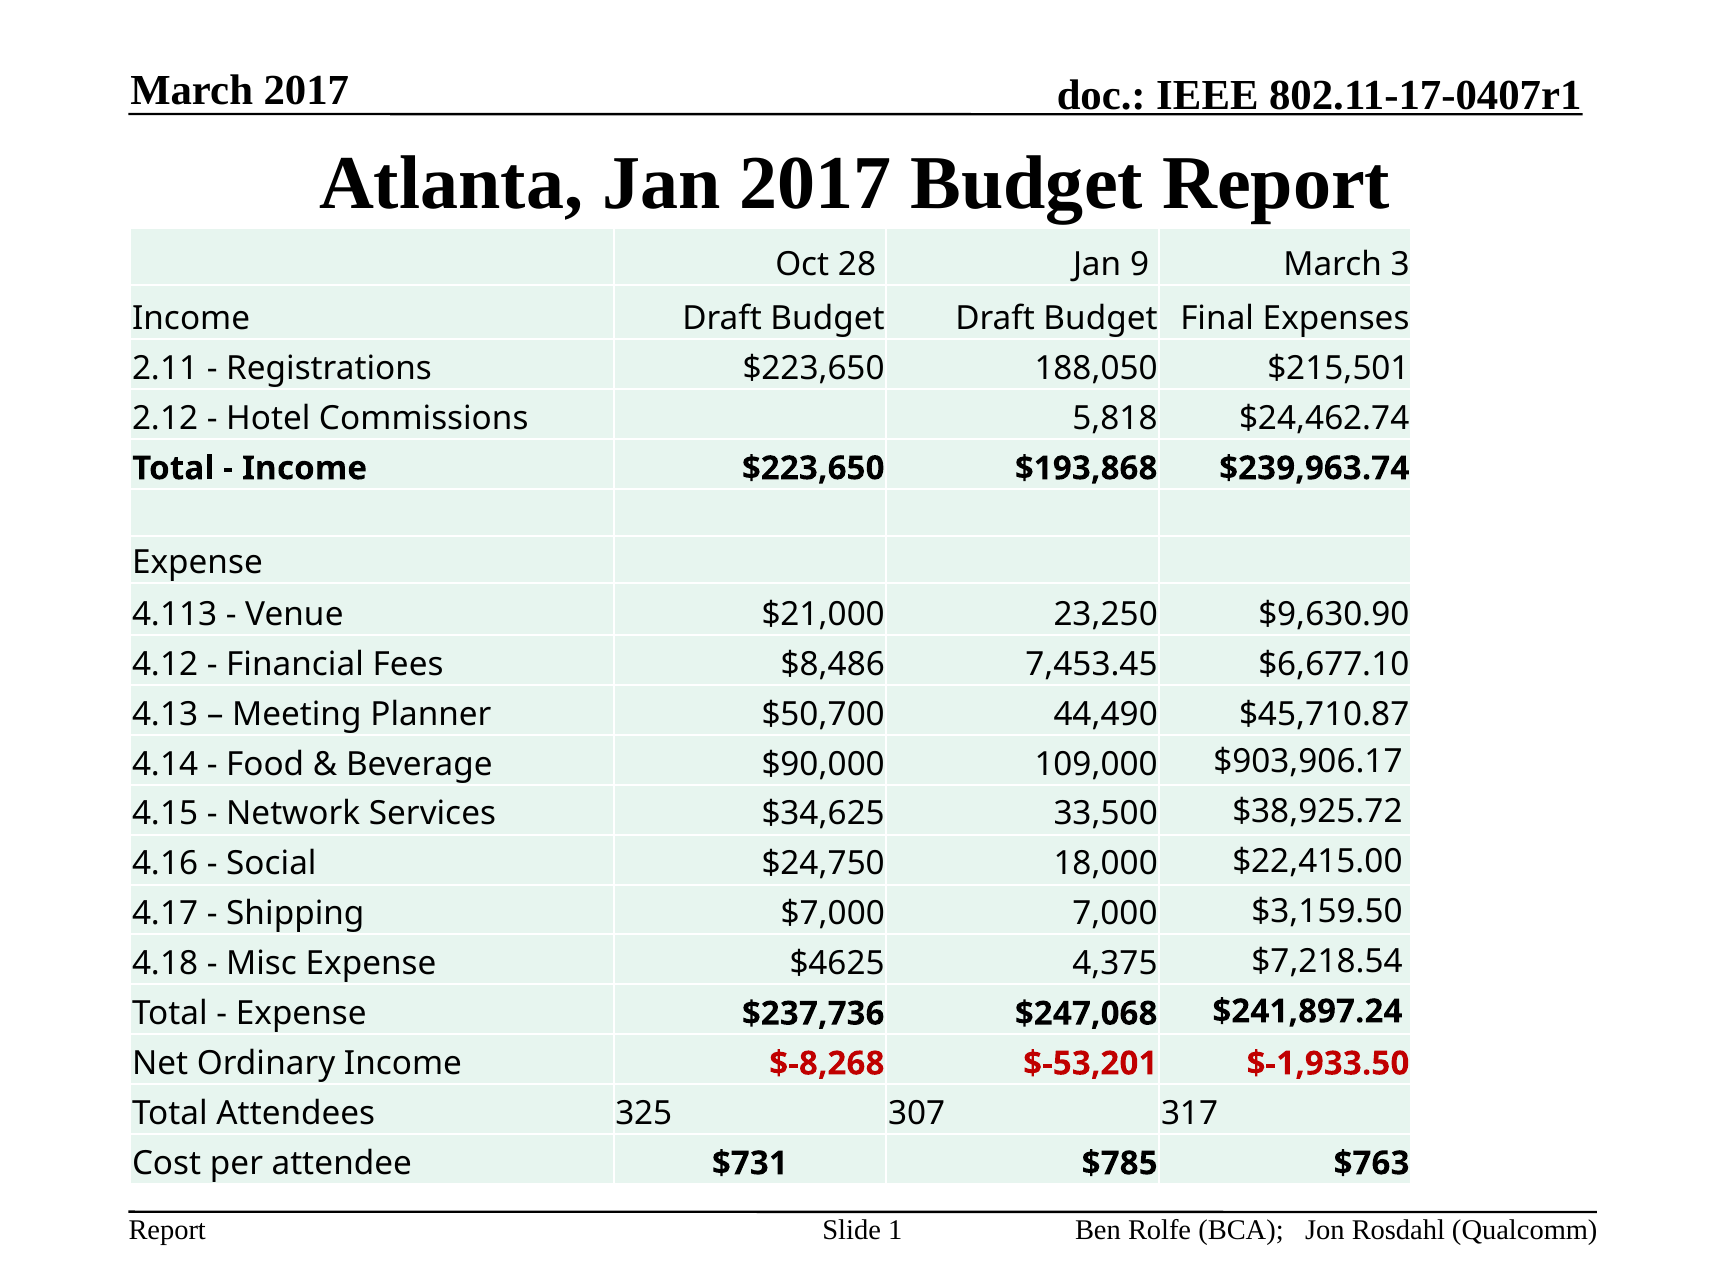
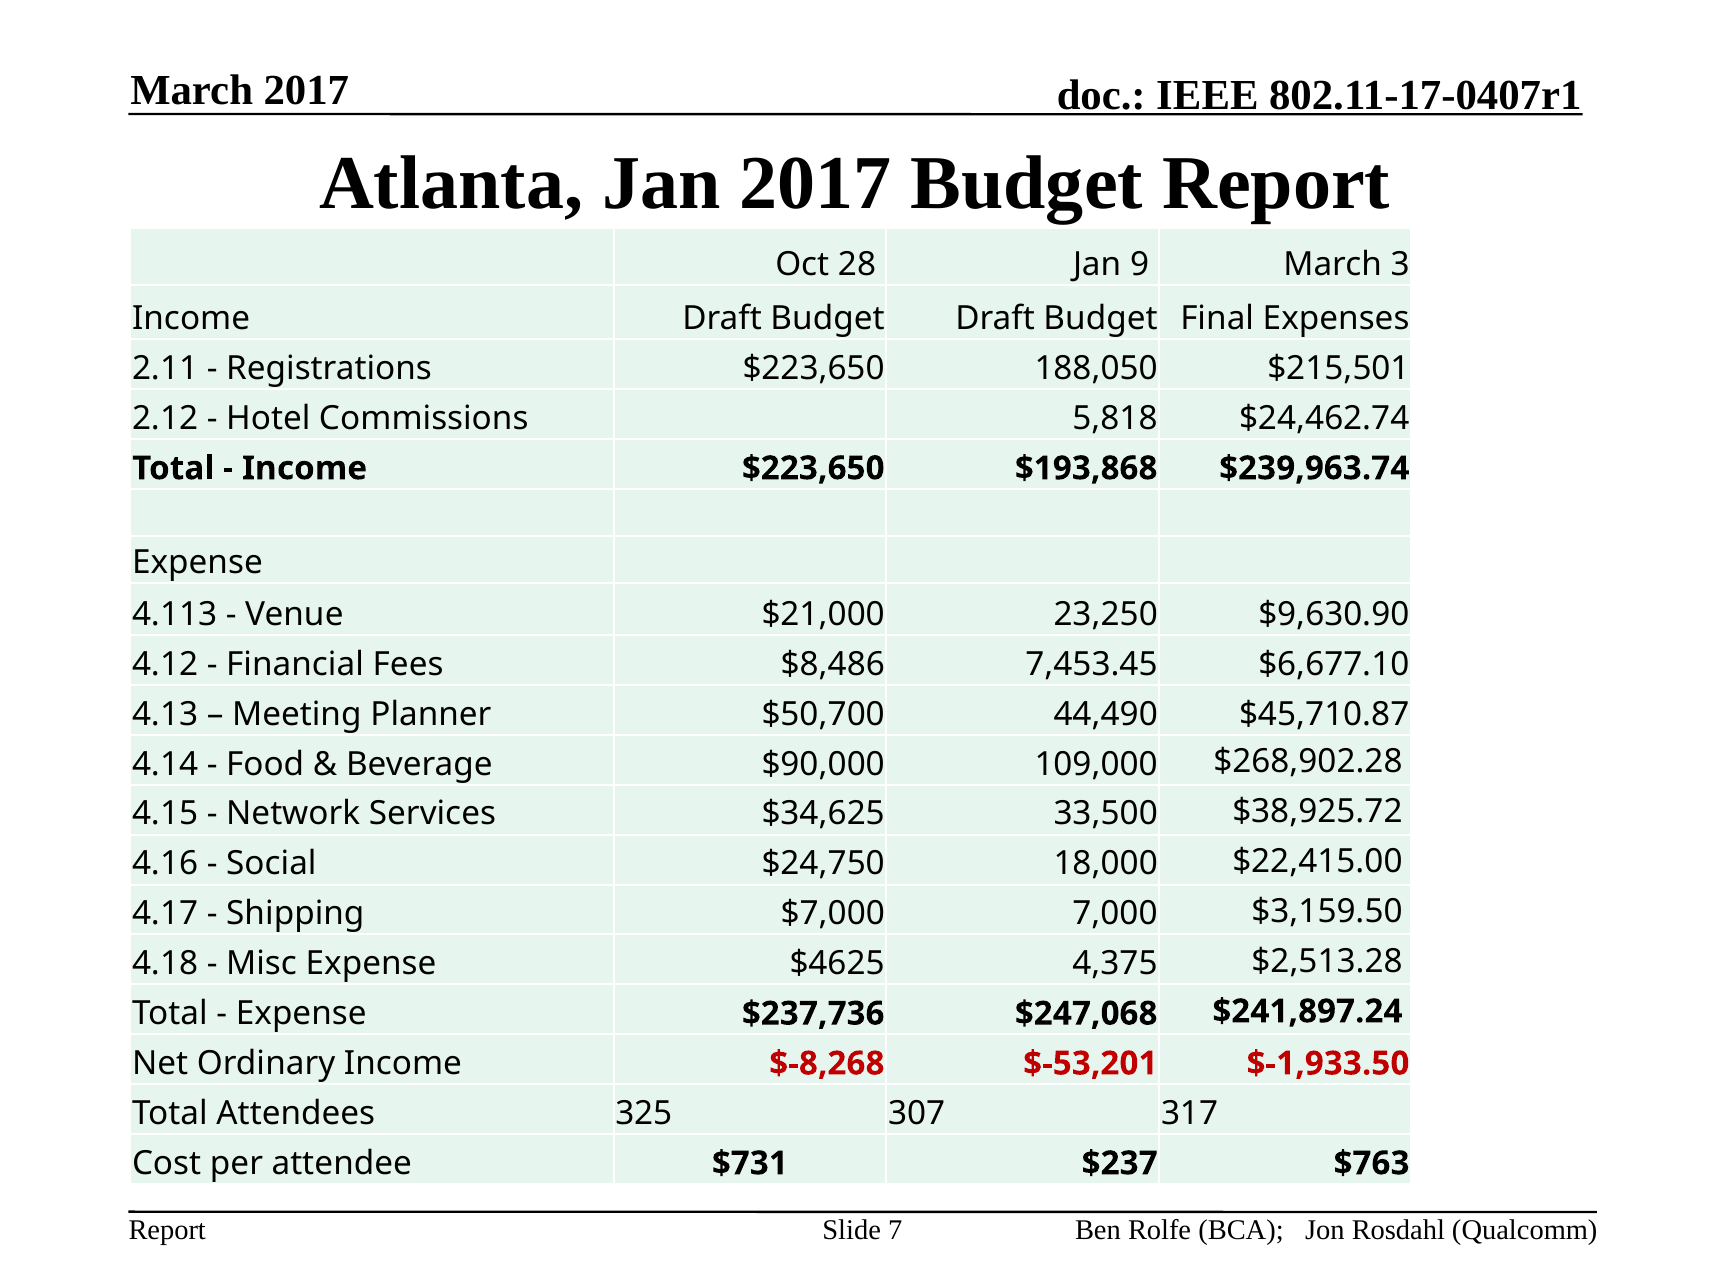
$903,906.17: $903,906.17 -> $268,902.28 (1308, 762)
$7,218.54: $7,218.54 -> $2,513.28 (1327, 962)
$785: $785 -> $237 (1120, 1164)
1: 1 -> 7 (895, 1231)
